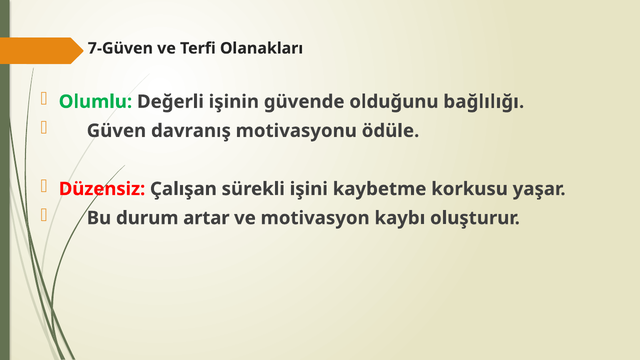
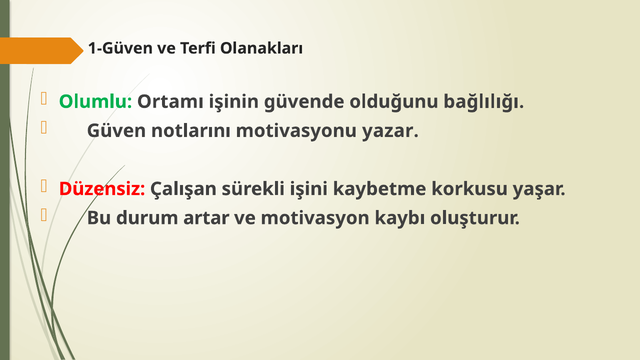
7-Güven: 7-Güven -> 1-Güven (120, 48)
Değerli: Değerli -> Ortamı (170, 102)
davranış: davranış -> notlarını (191, 131)
ödüle: ödüle -> yazar (390, 131)
